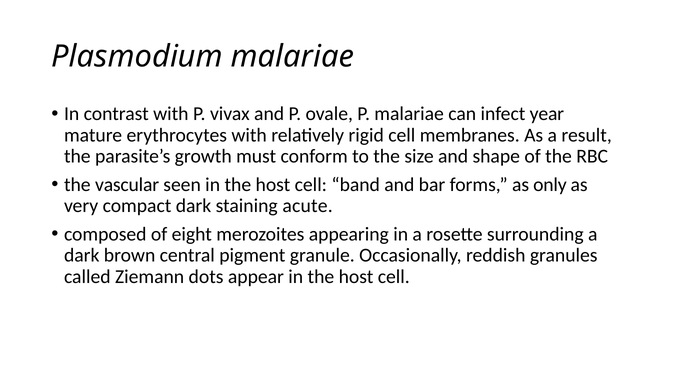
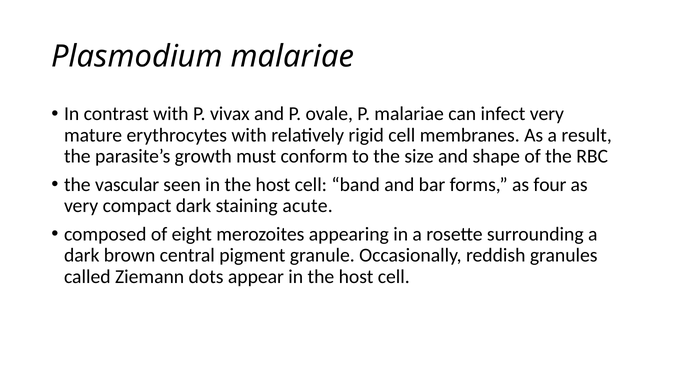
infect year: year -> very (547, 114)
only: only -> four (550, 185)
